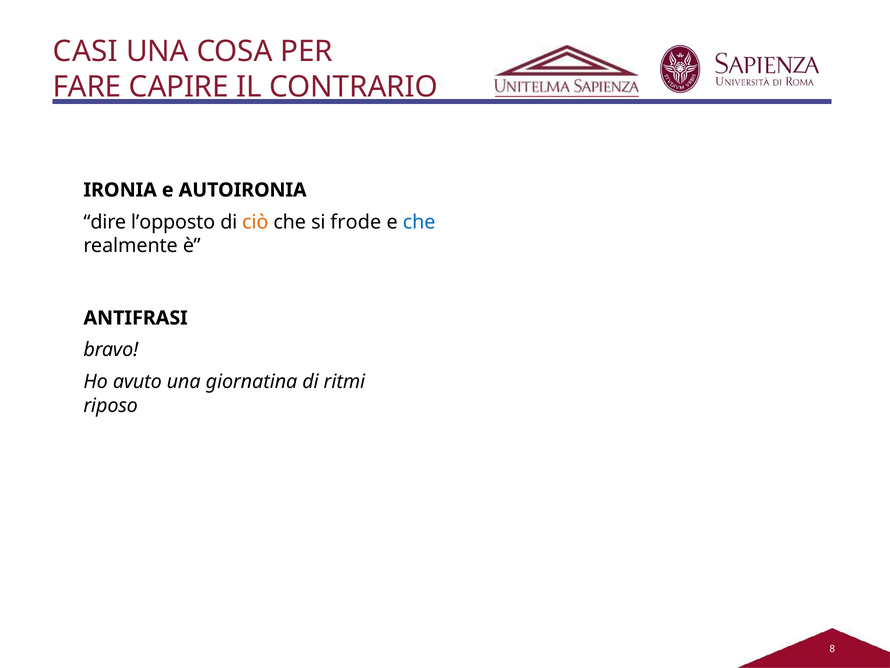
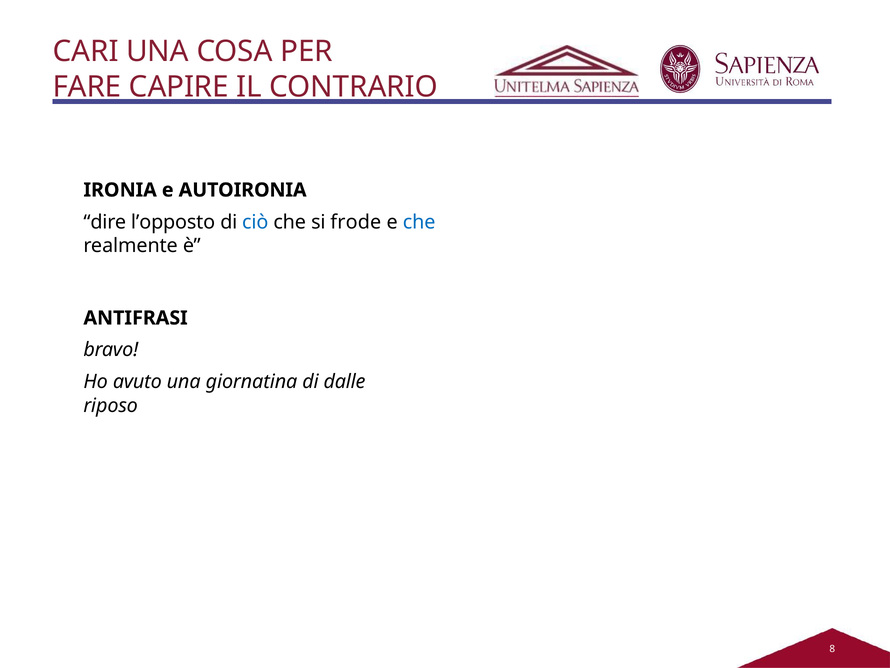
CASI: CASI -> CARI (86, 51)
ciò colour: orange -> blue (255, 222)
ritmi: ritmi -> dalle (344, 382)
